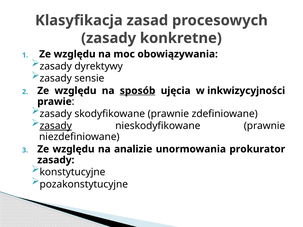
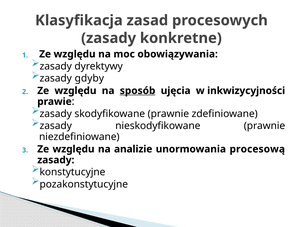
sensie: sensie -> gdyby (89, 78)
zasady underline: present -> none (56, 126)
prokurator: prokurator -> procesową (257, 149)
